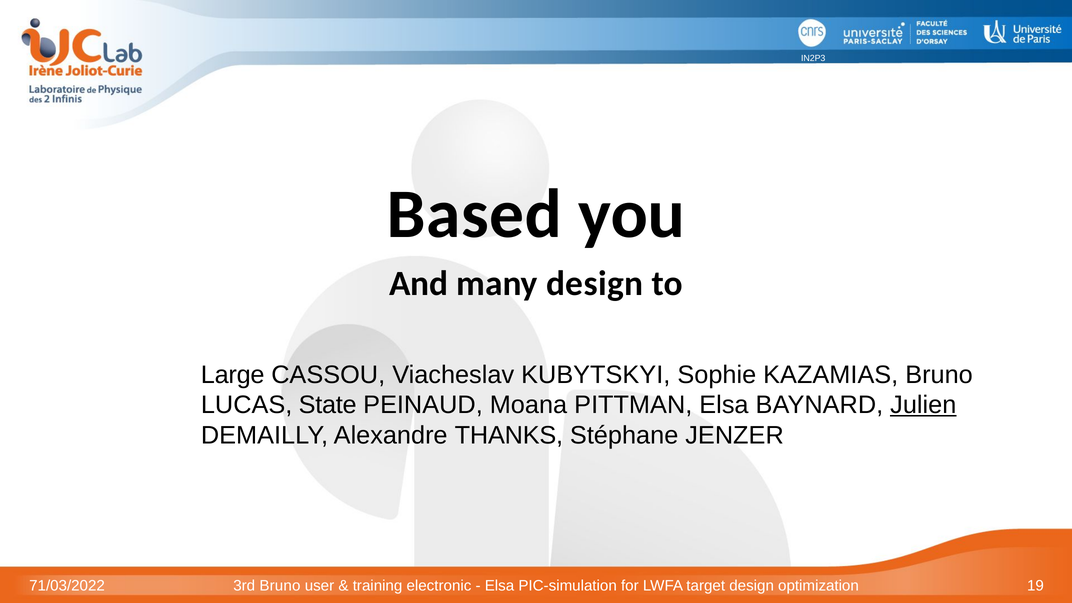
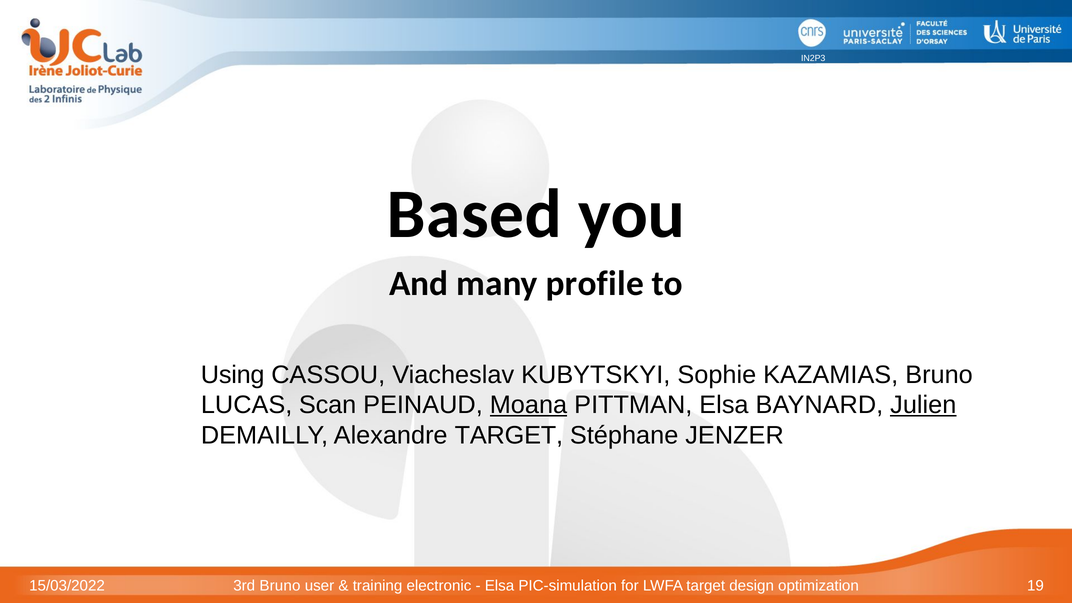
many design: design -> profile (595, 284)
Large: Large -> Using (233, 375)
State: State -> Scan (328, 405)
Moana underline: none -> present (528, 405)
Alexandre THANKS: THANKS -> TARGET (509, 435)
71/03/2022: 71/03/2022 -> 15/03/2022 (67, 586)
